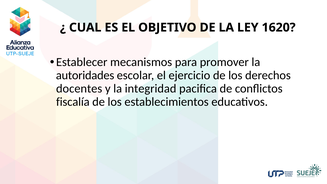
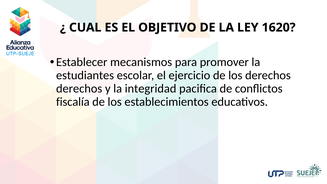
autoridades: autoridades -> estudiantes (85, 75)
docentes: docentes -> derechos (79, 89)
